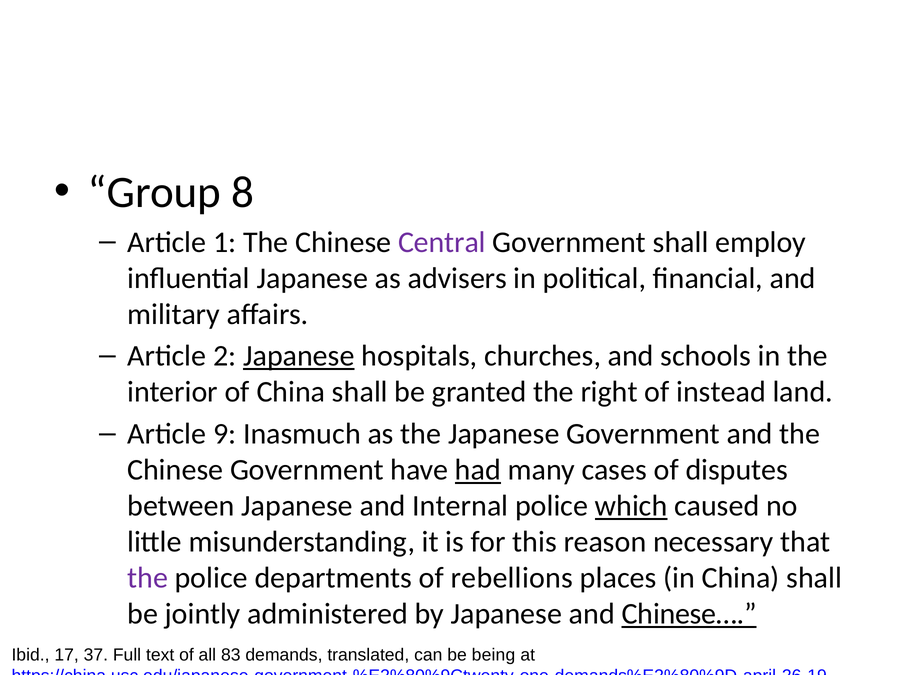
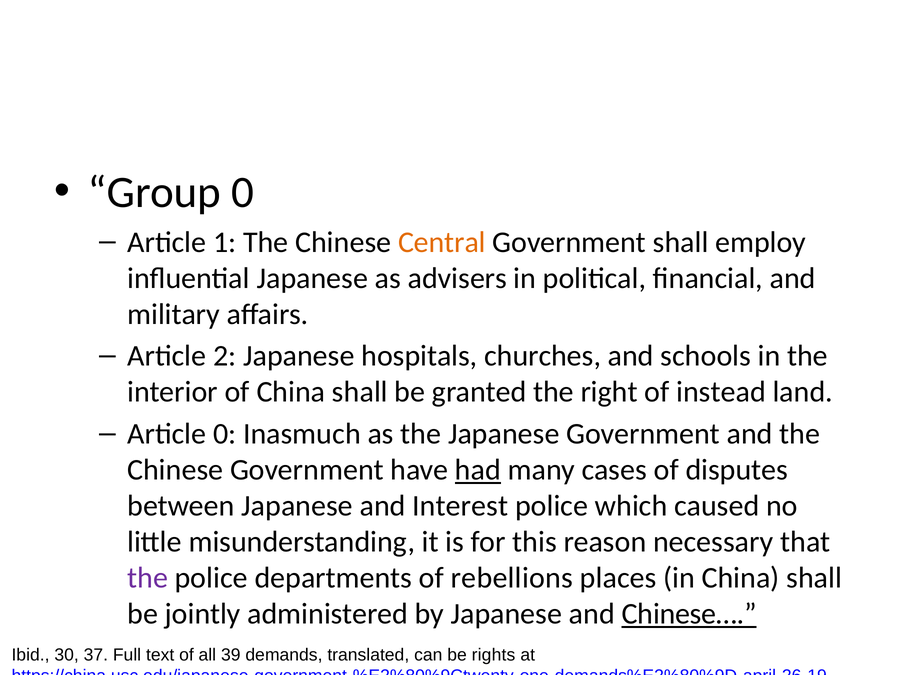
Group 8: 8 -> 0 (243, 192)
Central colour: purple -> orange (442, 242)
Japanese underline: present -> none (299, 356)
Article 9: 9 -> 0 (225, 435)
Internal: Internal -> Interest (460, 507)
which underline: present -> none (631, 507)
17: 17 -> 30 (67, 656)
83: 83 -> 39 (231, 656)
being: being -> rights (494, 656)
